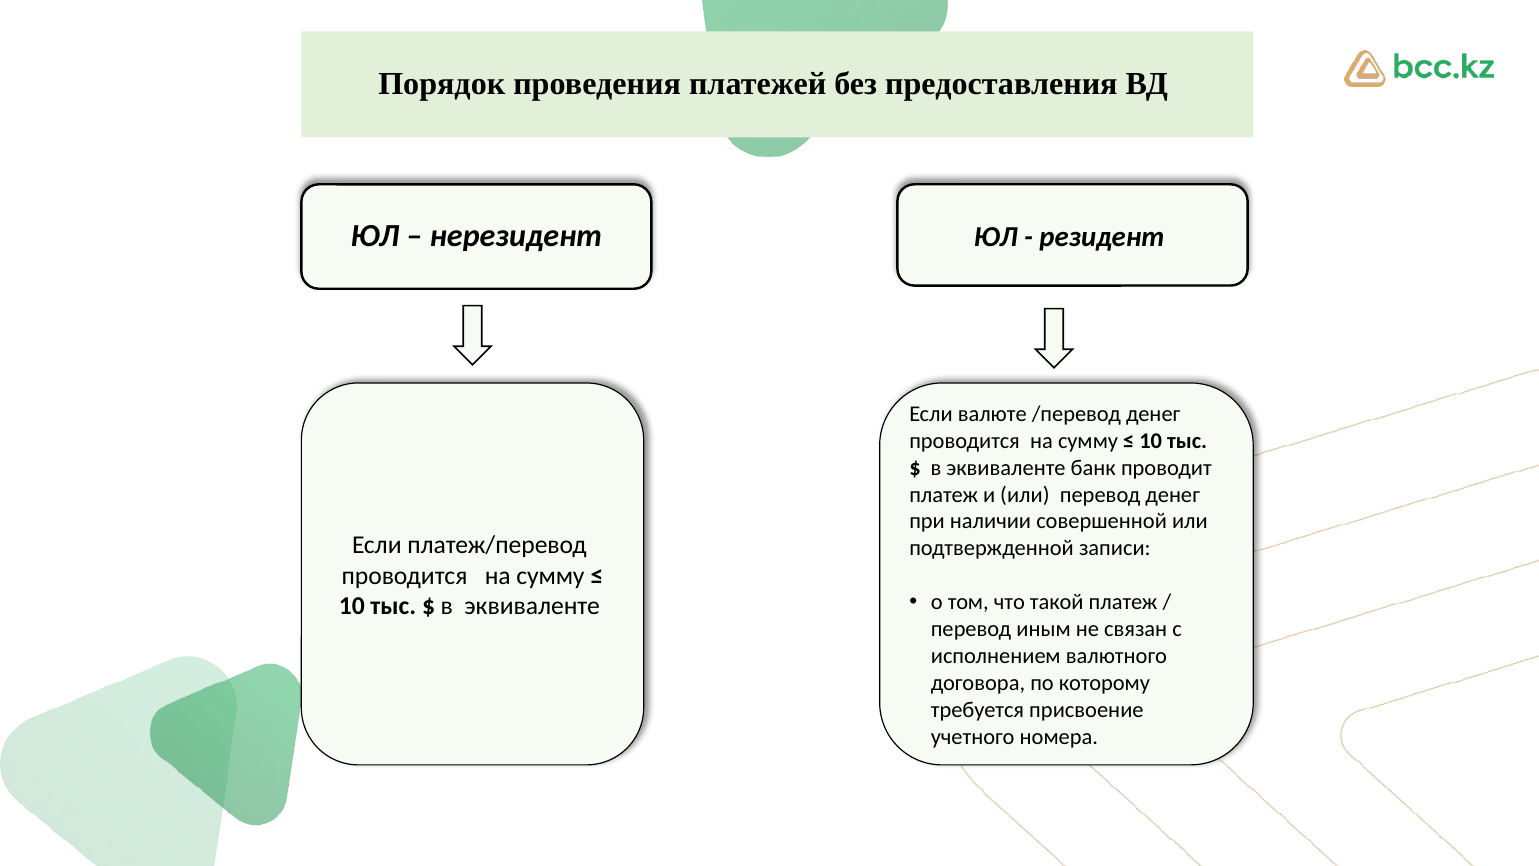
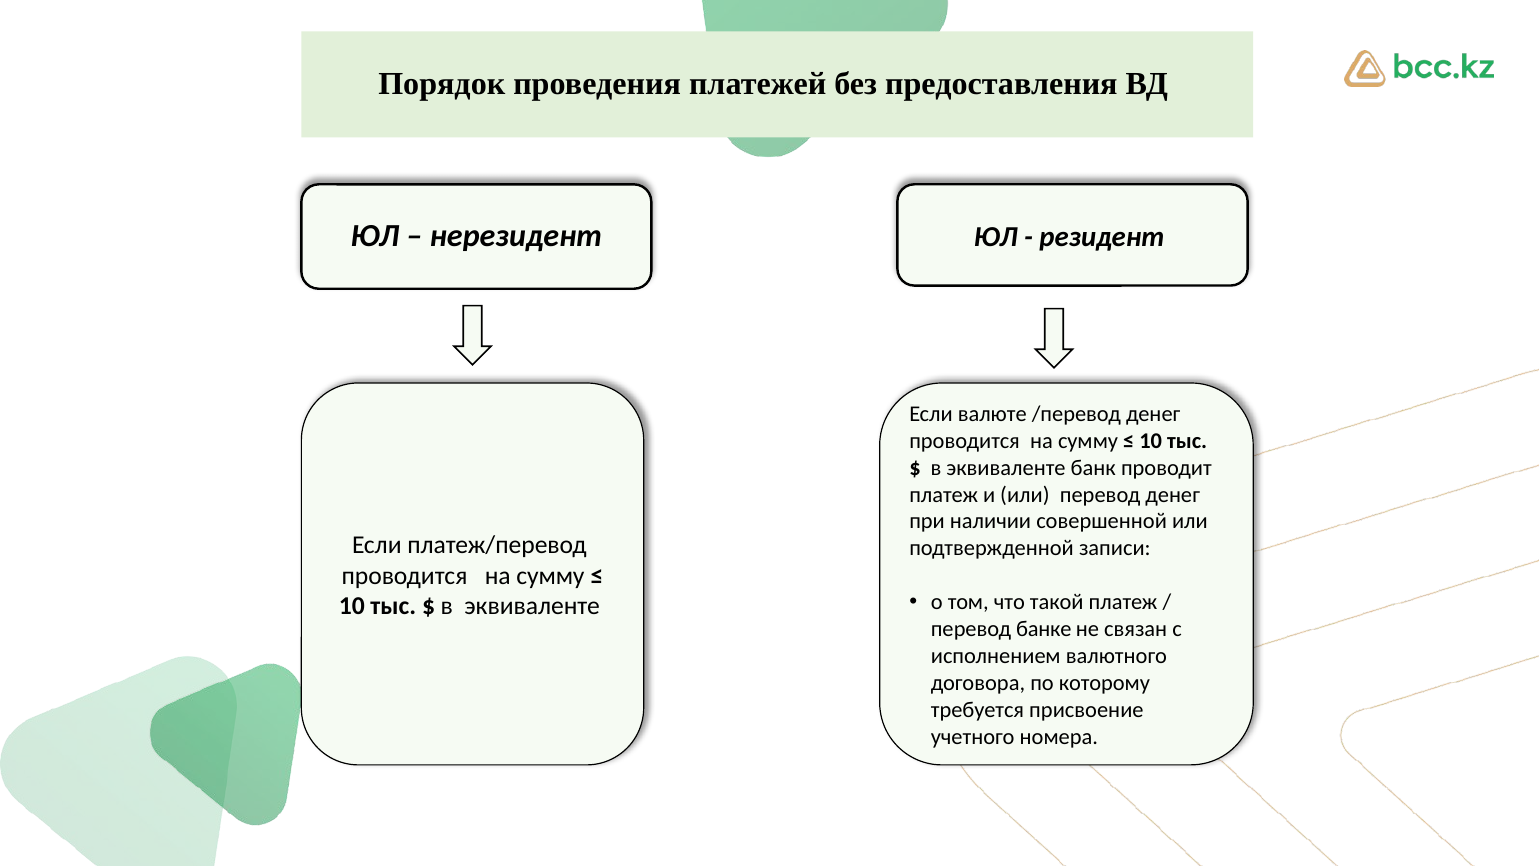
иным: иным -> банке (1044, 629)
